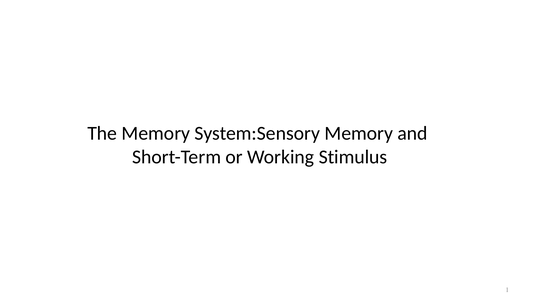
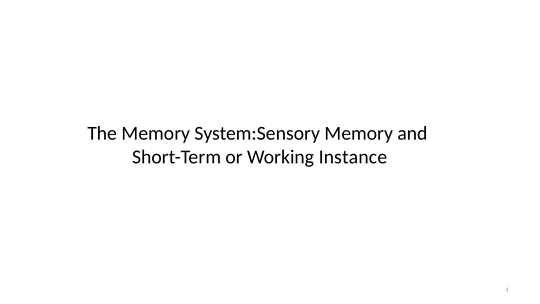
Stimulus: Stimulus -> Instance (353, 157)
